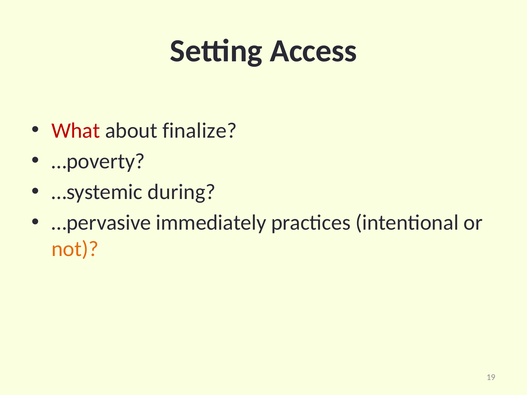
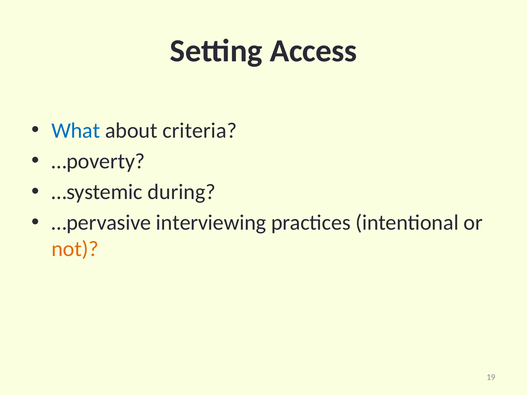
What colour: red -> blue (76, 131)
finalize: finalize -> criteria (200, 131)
immediately: immediately -> interviewing (211, 223)
